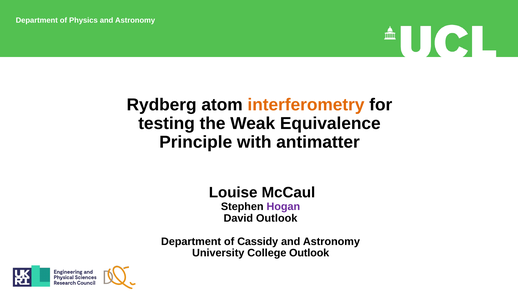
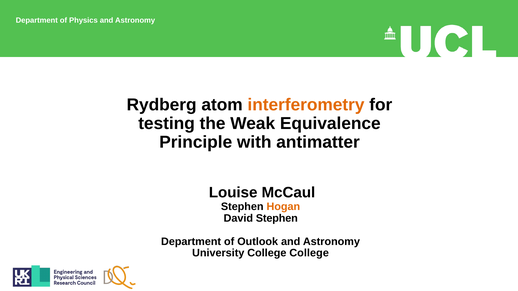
Hogan colour: purple -> orange (283, 207)
David Outlook: Outlook -> Stephen (277, 218)
Cassidy: Cassidy -> Outlook (258, 242)
College Outlook: Outlook -> College (309, 253)
